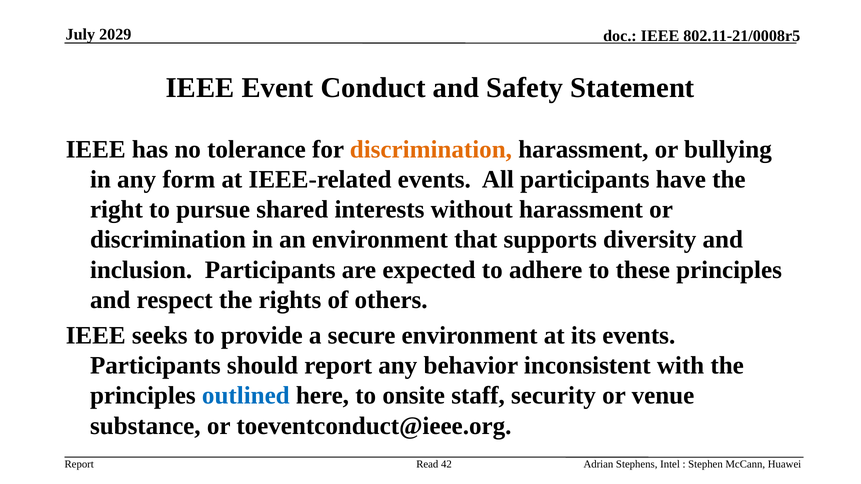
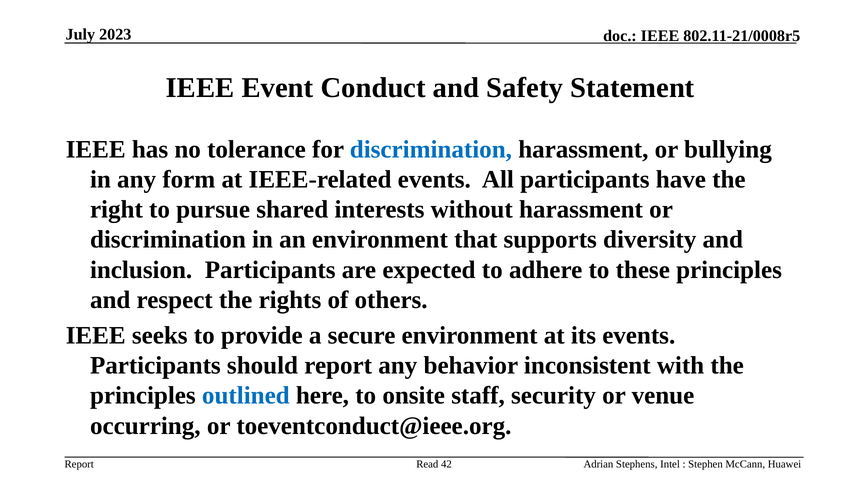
2029: 2029 -> 2023 (115, 34)
discrimination colour: orange -> blue (431, 149)
substance: substance -> occurring (145, 426)
